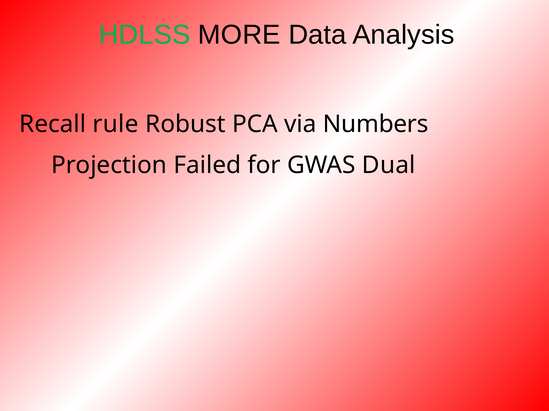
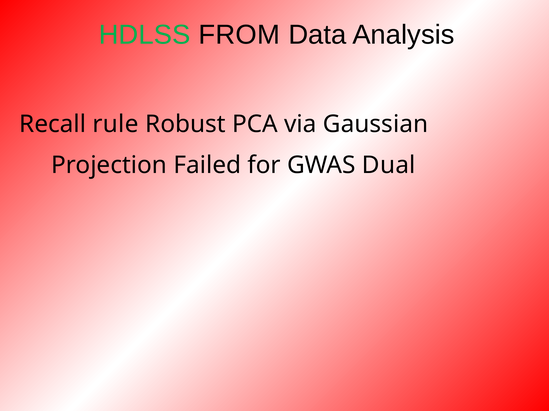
MORE: MORE -> FROM (239, 35)
Numbers: Numbers -> Gaussian (376, 124)
